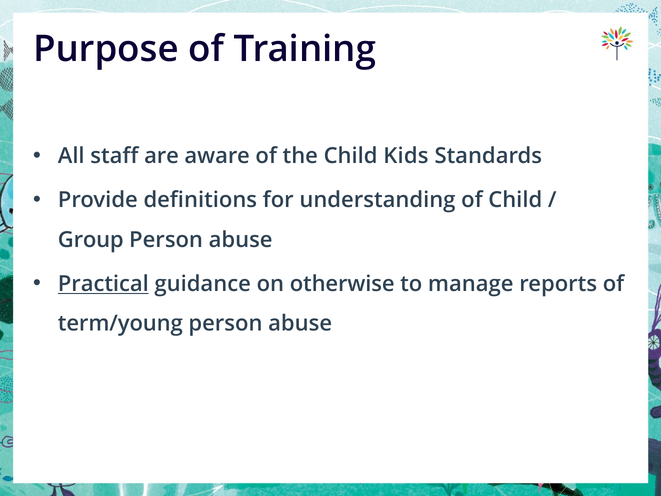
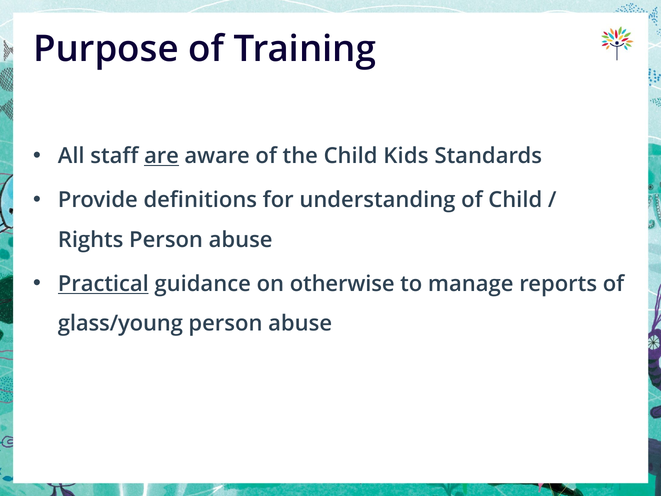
are underline: none -> present (162, 156)
Group: Group -> Rights (91, 240)
term/young: term/young -> glass/young (120, 323)
